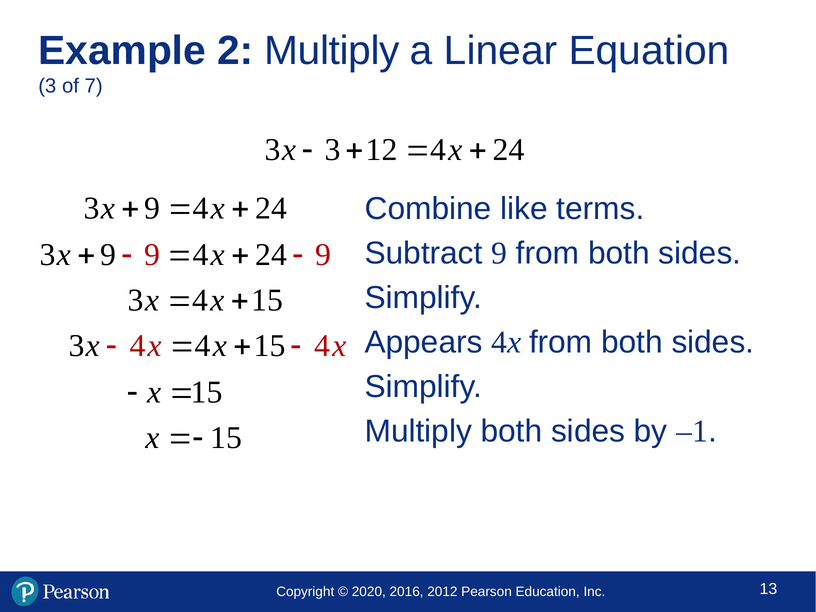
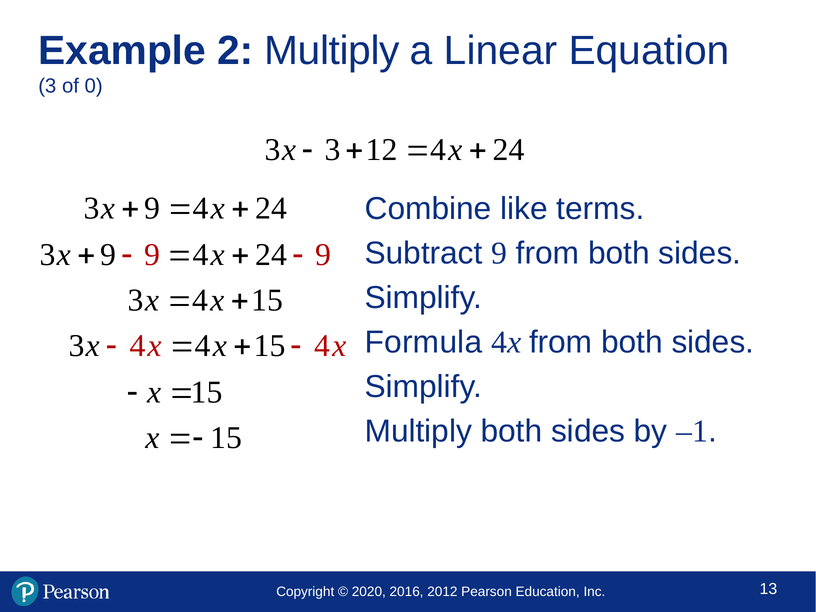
7: 7 -> 0 (94, 86)
Appears: Appears -> Formula (423, 342)
